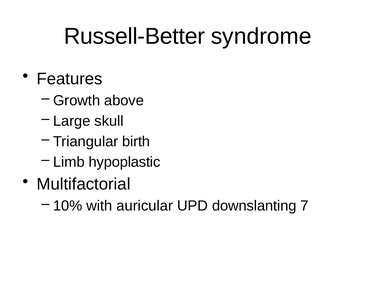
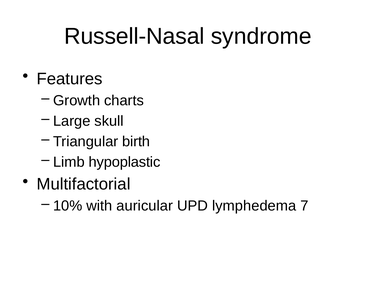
Russell-Better: Russell-Better -> Russell-Nasal (134, 36)
above: above -> charts (124, 100)
downslanting: downslanting -> lymphedema (254, 206)
